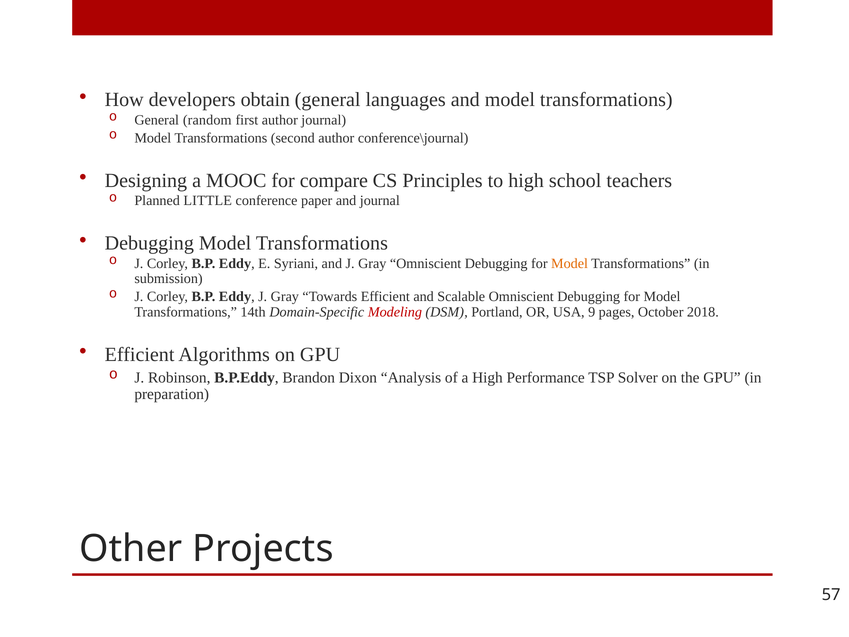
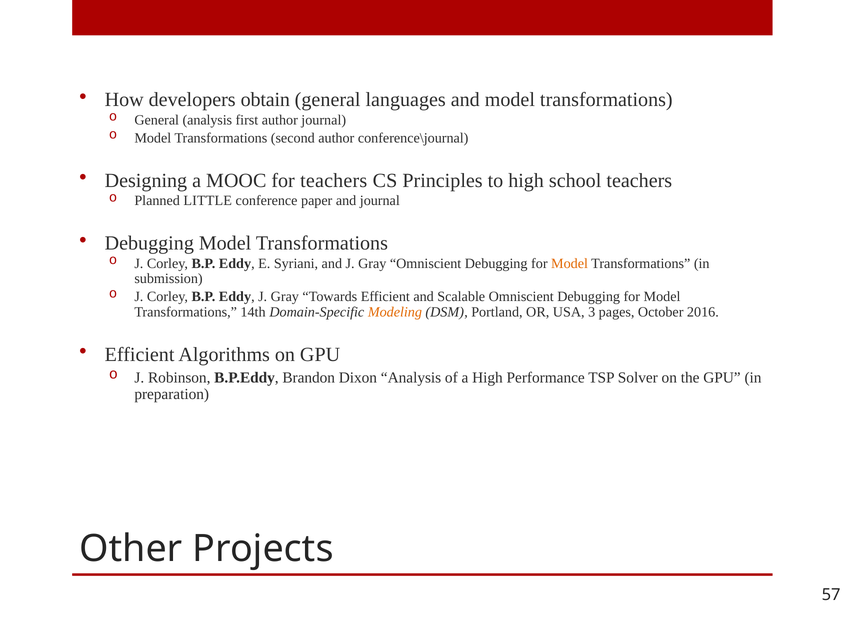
General random: random -> analysis (207, 120)
for compare: compare -> teachers (334, 180)
Modeling colour: red -> orange (395, 312)
9: 9 -> 3 (592, 312)
2018: 2018 -> 2016 (703, 312)
